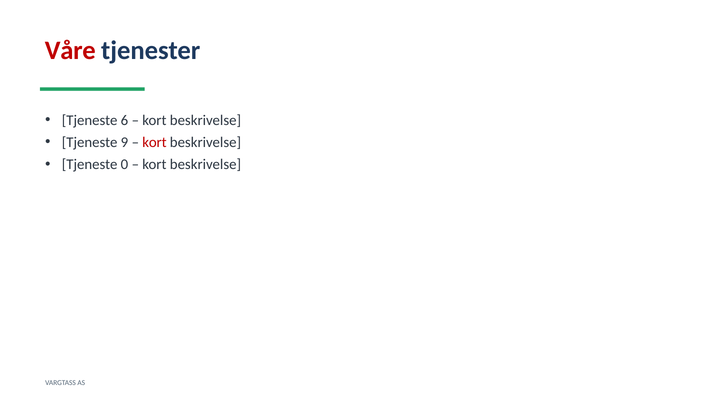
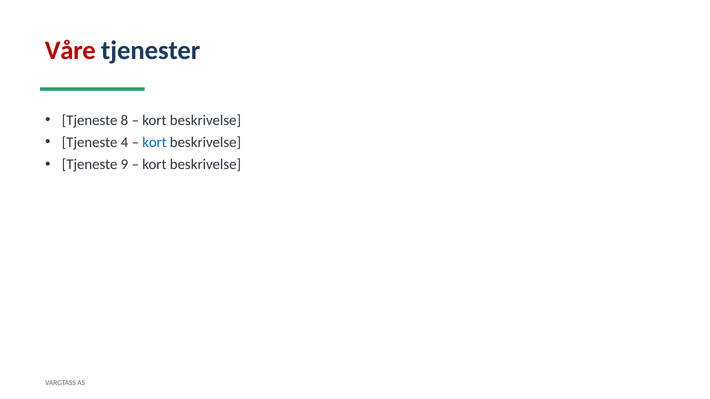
6: 6 -> 8 (124, 120)
9: 9 -> 4 (124, 142)
kort colour: red -> blue (154, 142)
0: 0 -> 9 (124, 165)
